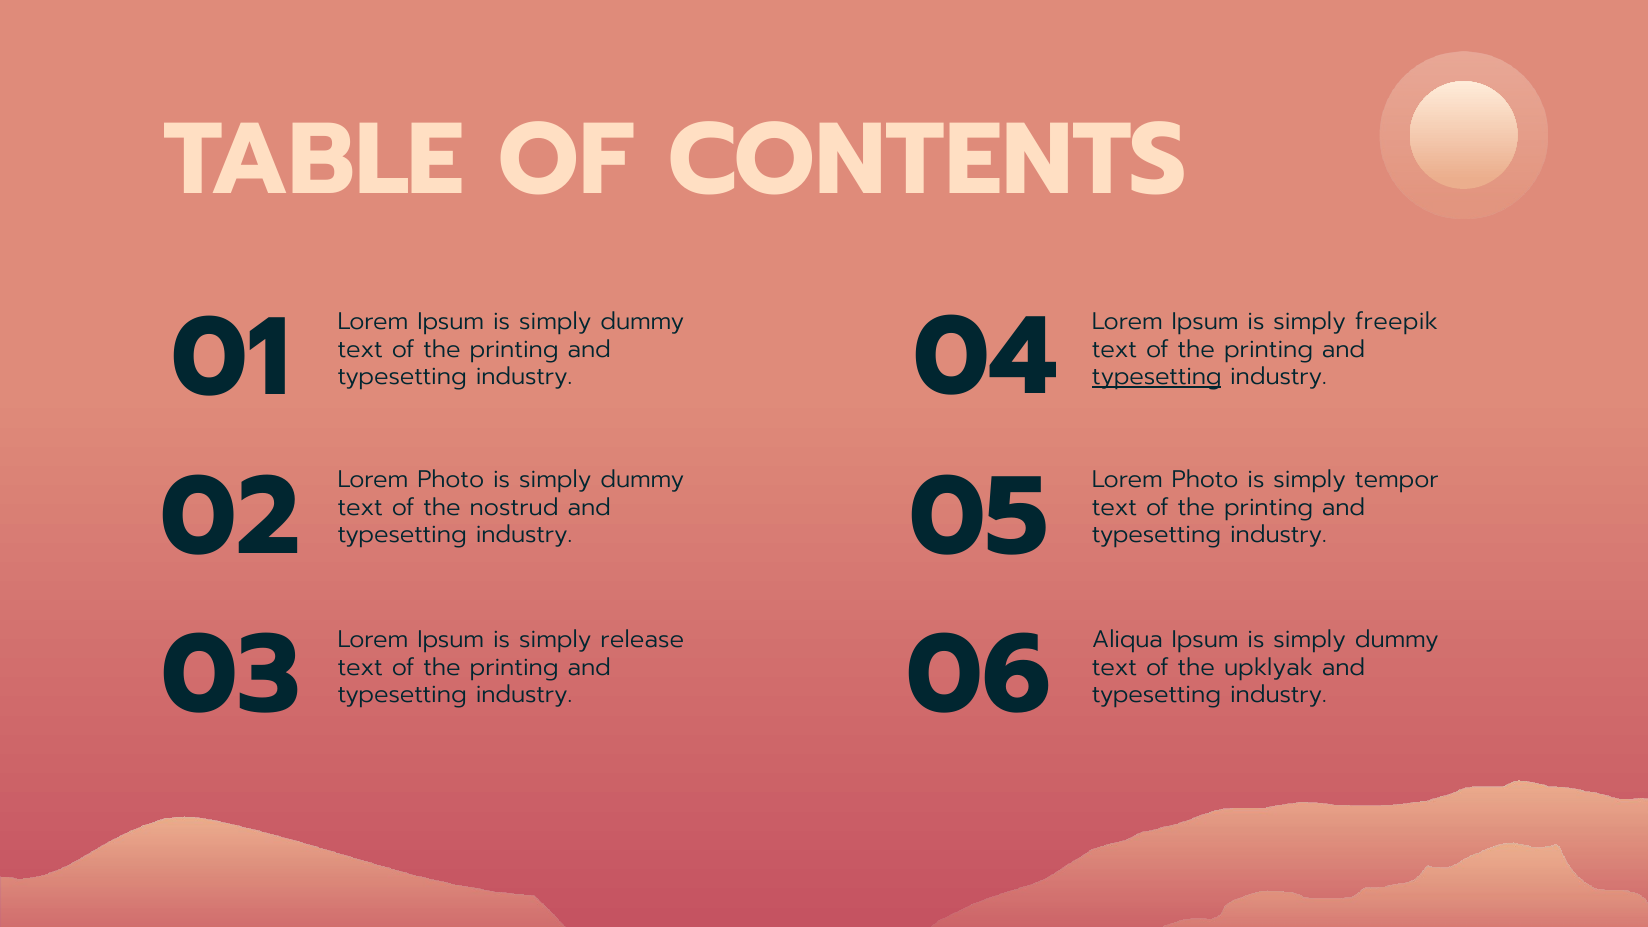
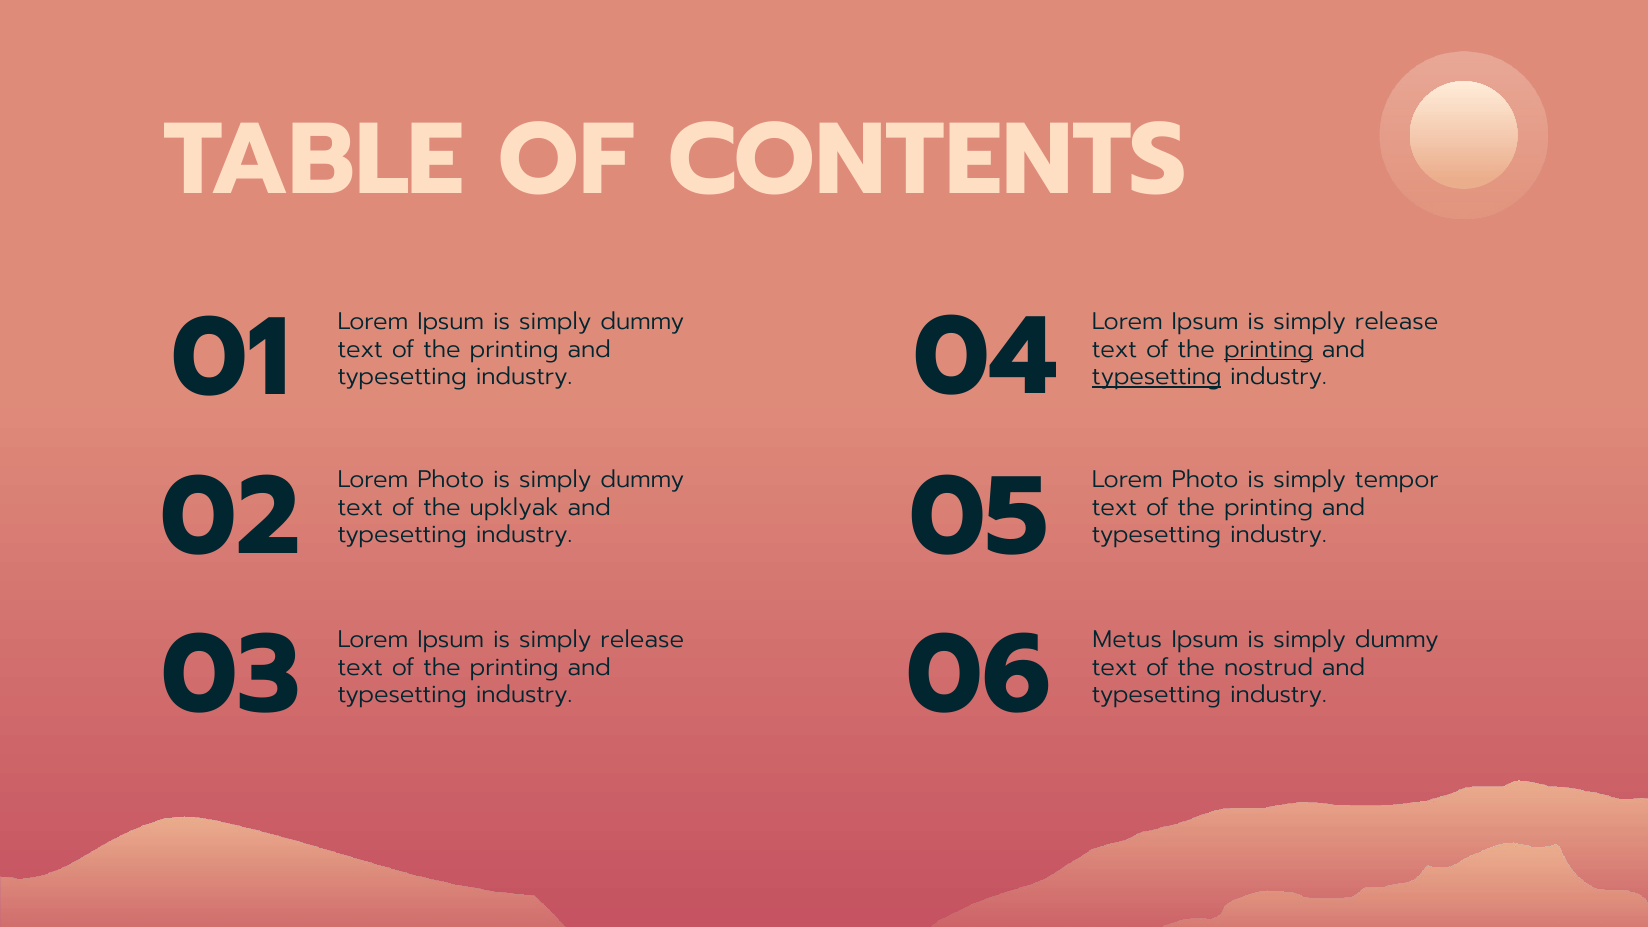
freepik: freepik -> release (1397, 322)
printing underline: none -> present (1269, 349)
nostrud: nostrud -> upklyak (514, 507)
Aliqua: Aliqua -> Metus (1127, 640)
upklyak: upklyak -> nostrud (1269, 667)
